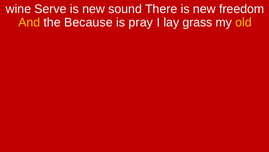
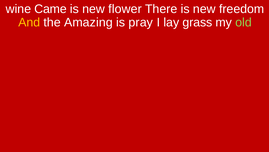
Serve: Serve -> Came (50, 9)
sound: sound -> flower (125, 9)
Because: Because -> Amazing (88, 22)
old colour: yellow -> light green (244, 22)
